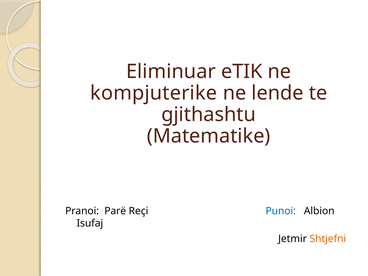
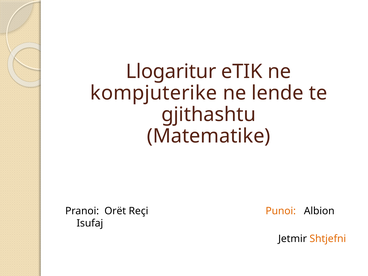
Eliminuar: Eliminuar -> Llogaritur (171, 71)
Parë: Parë -> Orët (115, 211)
Punoi colour: blue -> orange (281, 211)
